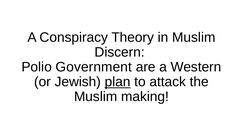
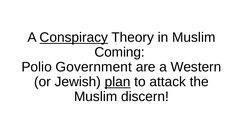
Conspiracy underline: none -> present (74, 37)
Discern: Discern -> Coming (120, 52)
making: making -> discern (145, 96)
